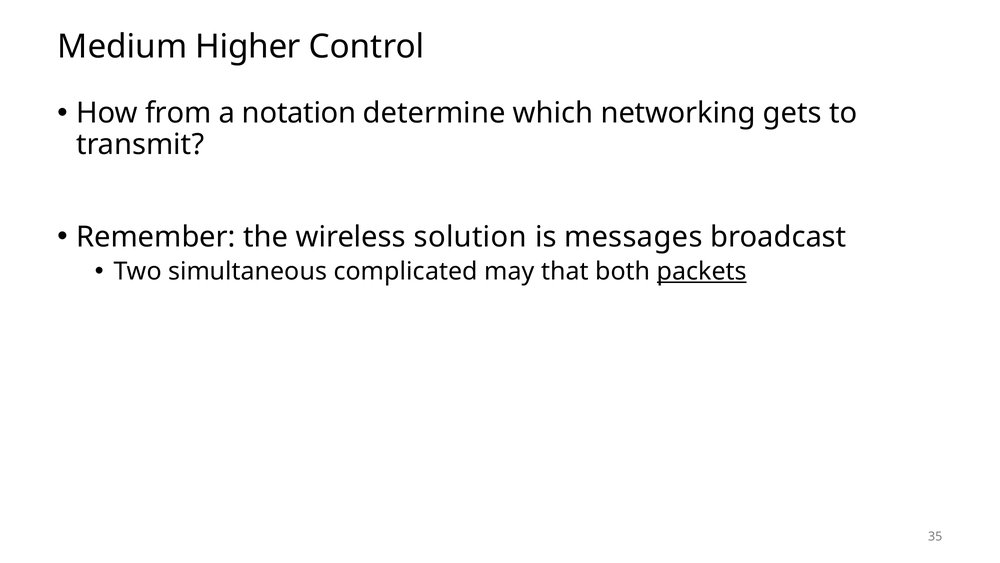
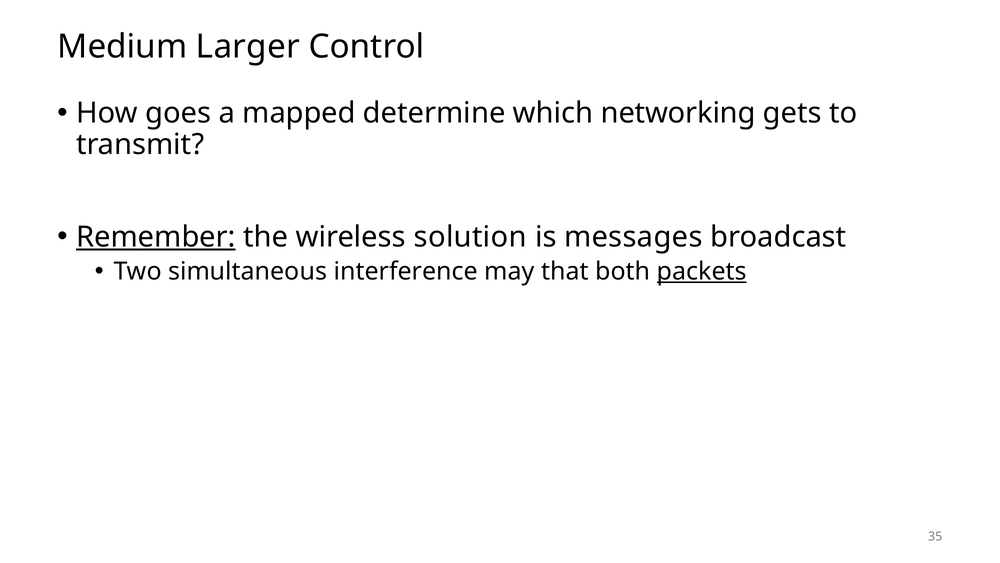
Higher: Higher -> Larger (248, 47)
from: from -> goes (178, 113)
notation: notation -> mapped (299, 113)
Remember underline: none -> present (156, 237)
complicated: complicated -> interference (406, 271)
